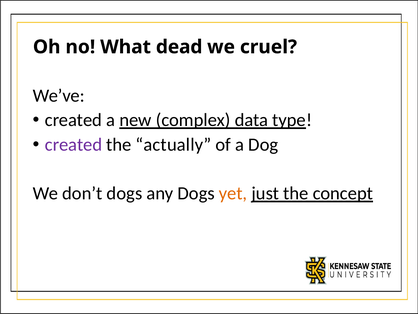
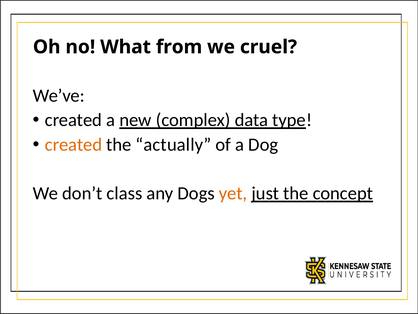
dead: dead -> from (179, 47)
created colour: purple -> orange (74, 144)
don’t dogs: dogs -> class (124, 193)
